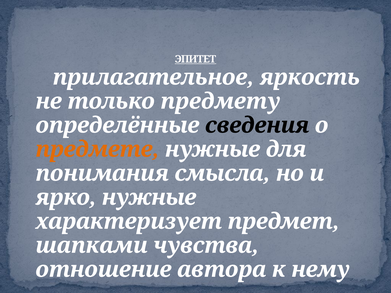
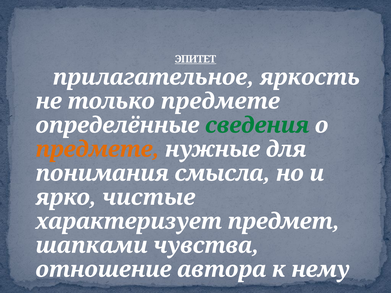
только предмету: предмету -> предмете (220, 101)
сведения colour: black -> green (257, 125)
ярко нужные: нужные -> чистые (149, 198)
